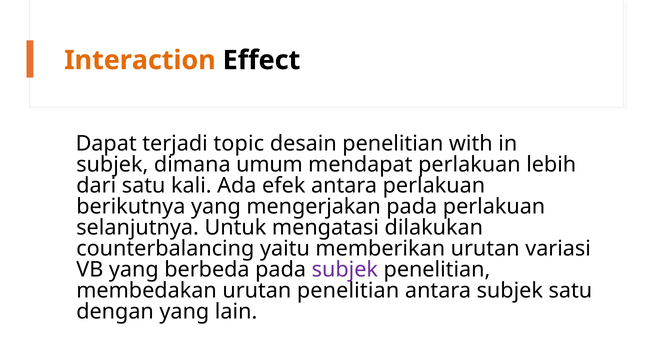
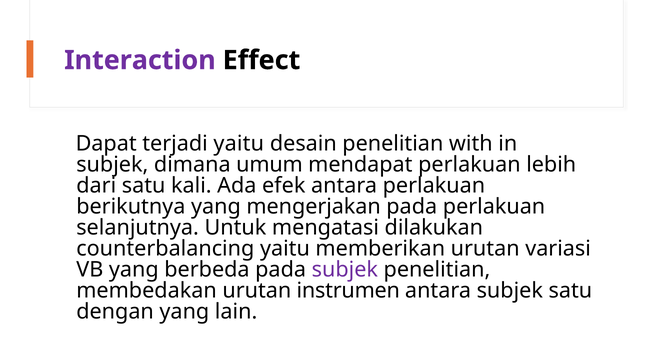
Interaction colour: orange -> purple (140, 60)
terjadi topic: topic -> yaitu (239, 144)
urutan penelitian: penelitian -> instrumen (348, 291)
